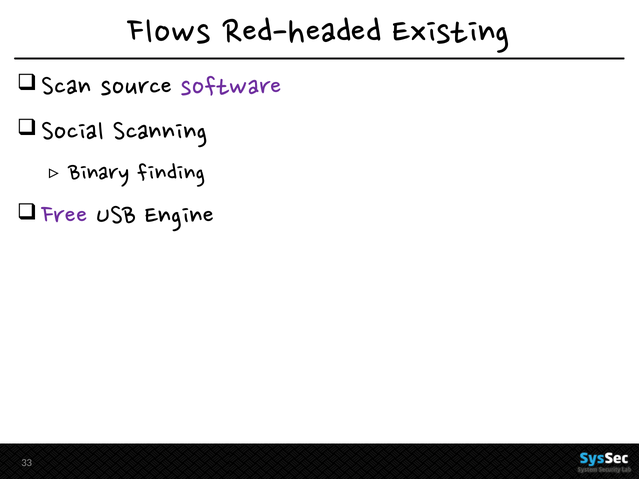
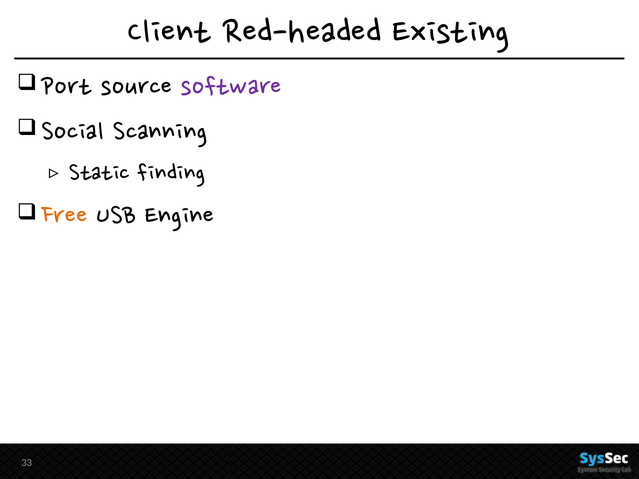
Flows: Flows -> Client (169, 33)
Scan: Scan -> Port (66, 87)
Binary: Binary -> Static (99, 174)
Free colour: purple -> orange (64, 217)
